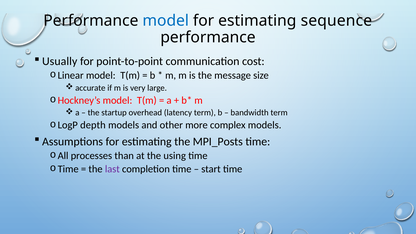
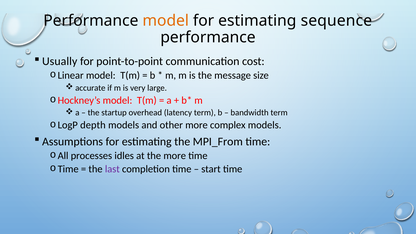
model colour: blue -> orange (166, 21)
MPI_Posts: MPI_Posts -> MPI_From (218, 141)
than: than -> idles (124, 156)
the using: using -> more (175, 156)
